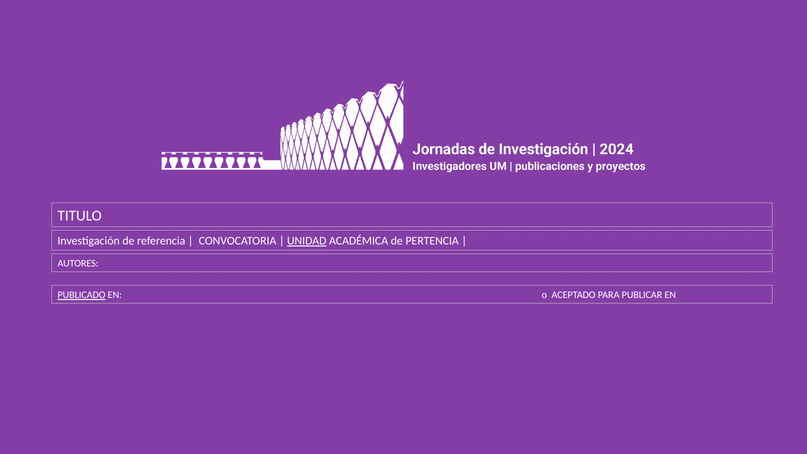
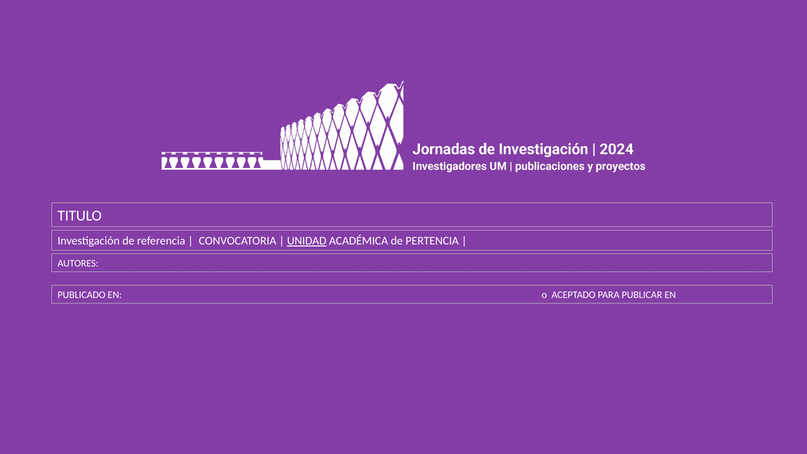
PUBLICADO underline: present -> none (82, 295)
